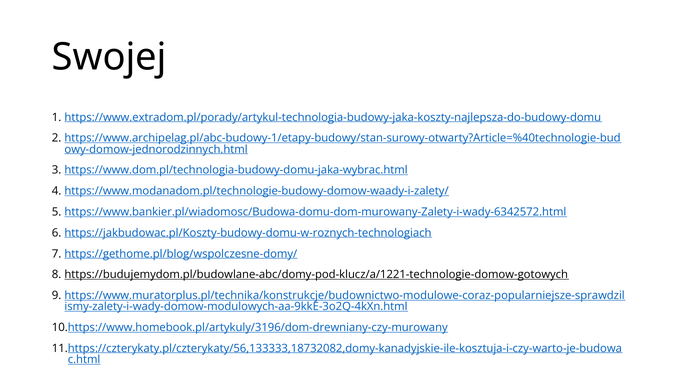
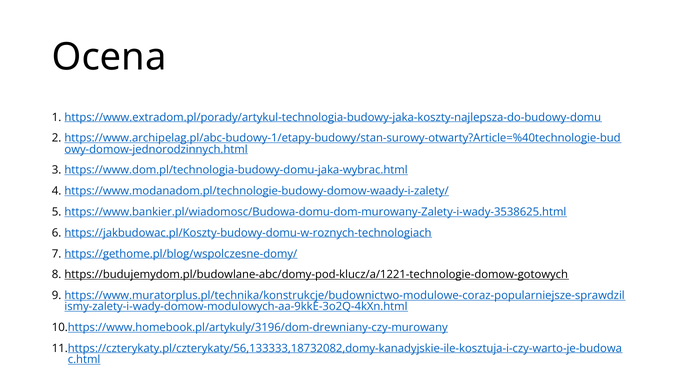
Swojej: Swojej -> Ocena (109, 57)
https://www.bankier.pl/wiadomosc/Budowa-domu-dom-murowany-Zalety-i-wady-6342572.html: https://www.bankier.pl/wiadomosc/Budowa-domu-dom-murowany-Zalety-i-wady-6342572.html -> https://www.bankier.pl/wiadomosc/Budowa-domu-dom-murowany-Zalety-i-wady-3538625.html (315, 212)
